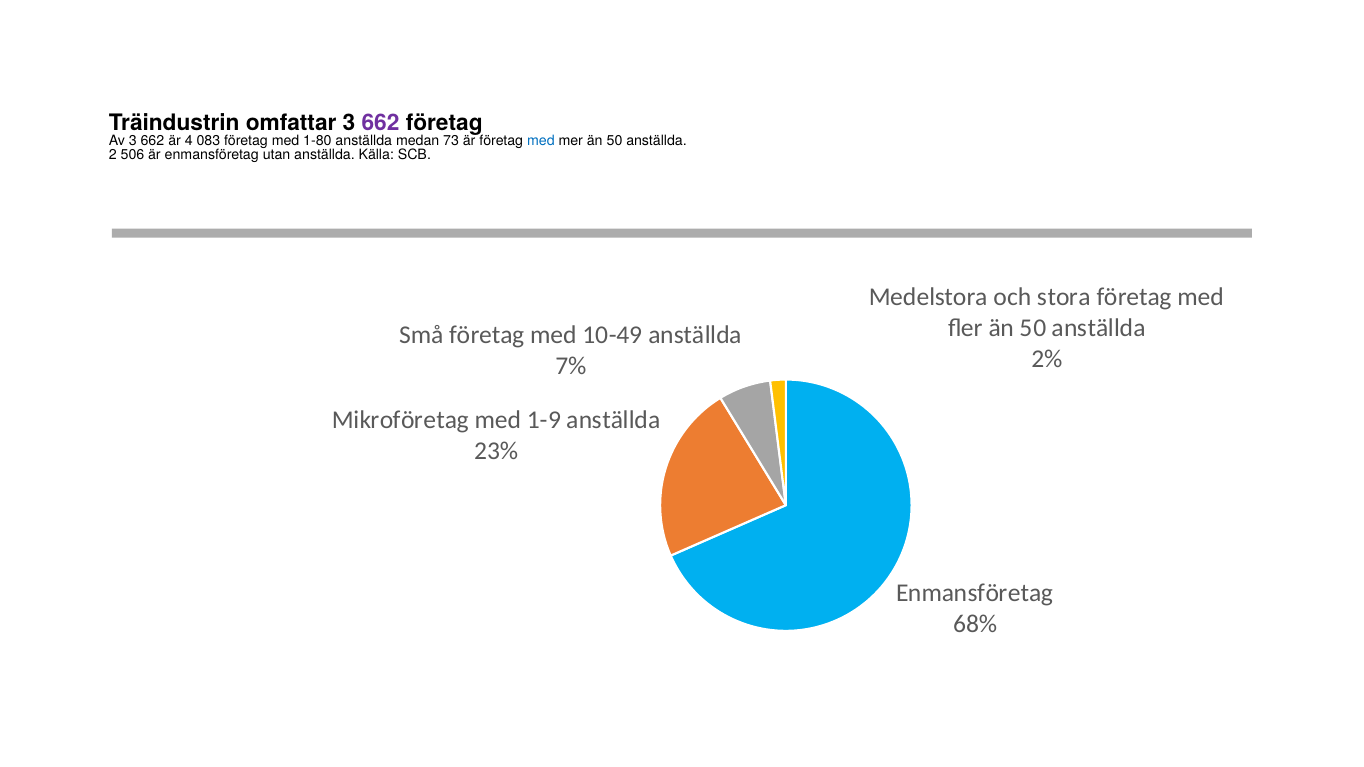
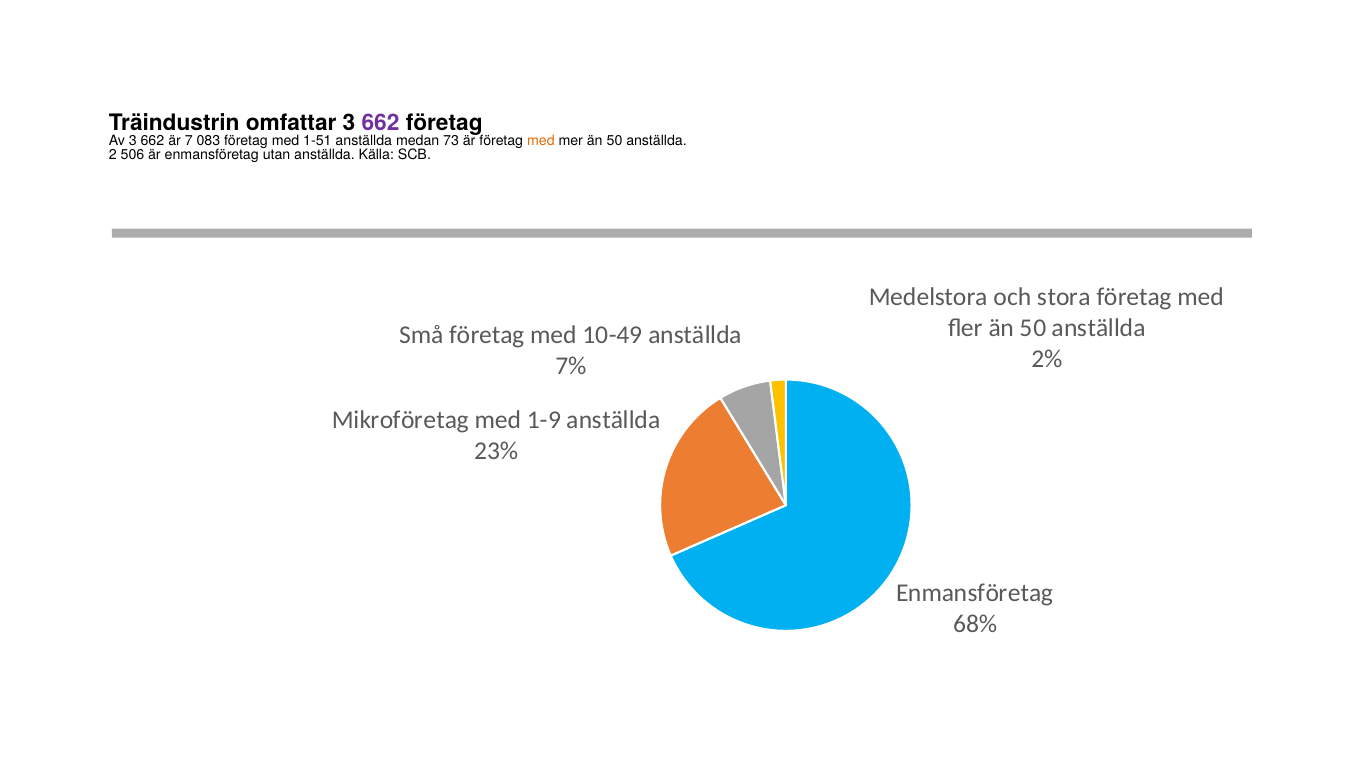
4: 4 -> 7 (189, 141)
1-80: 1-80 -> 1-51 (317, 141)
med colour: blue -> orange (541, 141)
